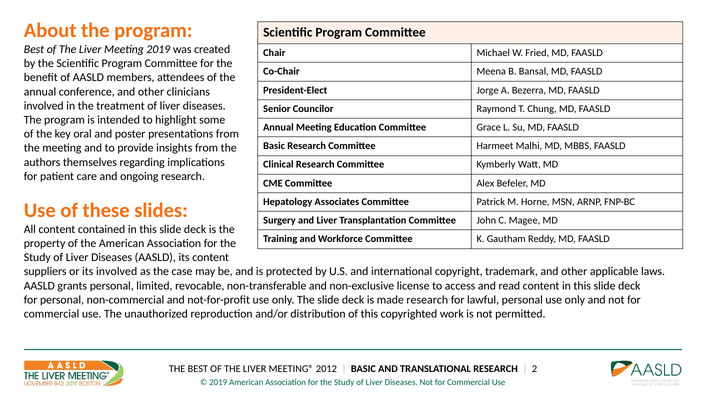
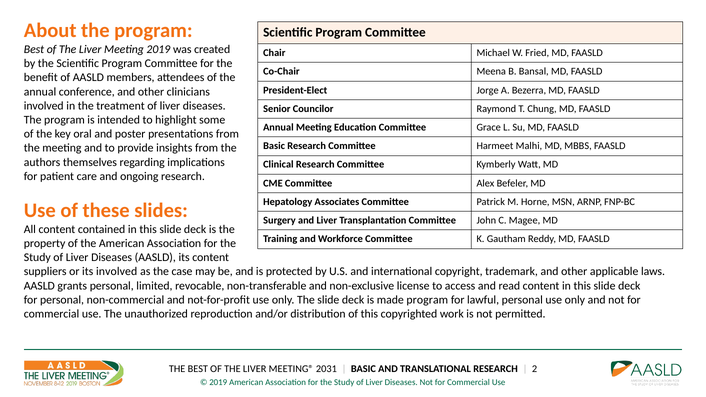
made research: research -> program (427, 300)
2012: 2012 -> 2031 (326, 369)
